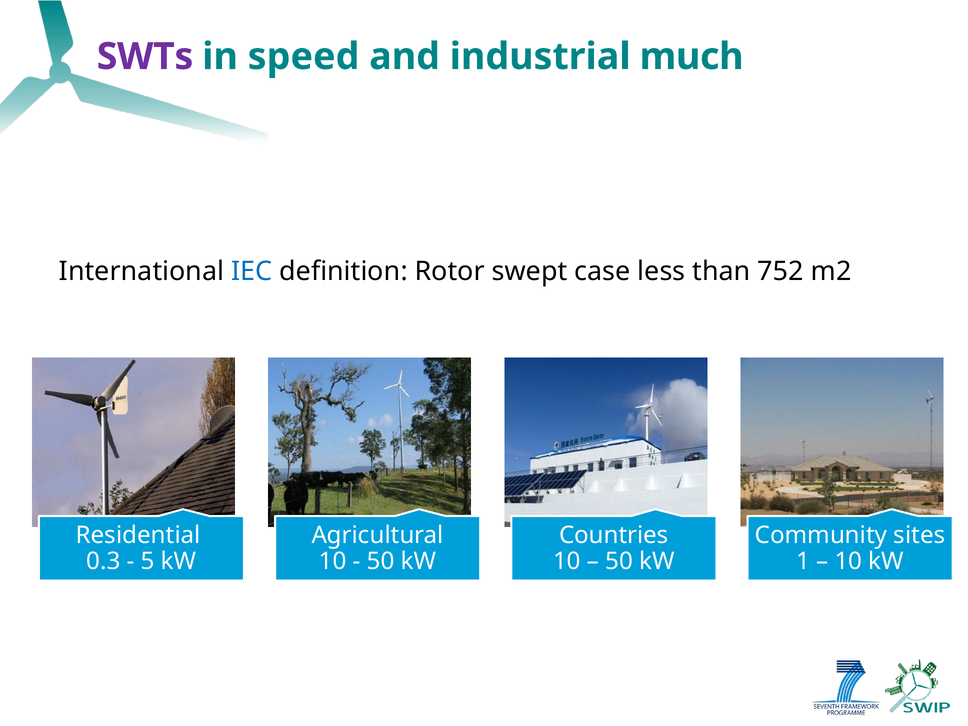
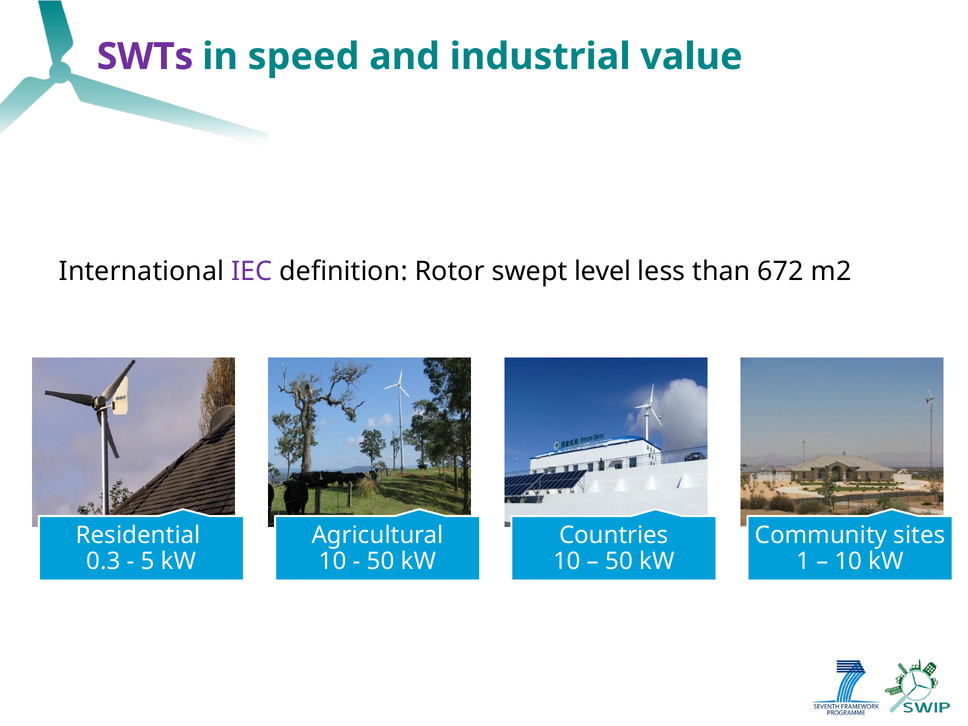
much: much -> value (691, 57)
IEC colour: blue -> purple (252, 271)
case: case -> level (603, 271)
752: 752 -> 672 (781, 271)
